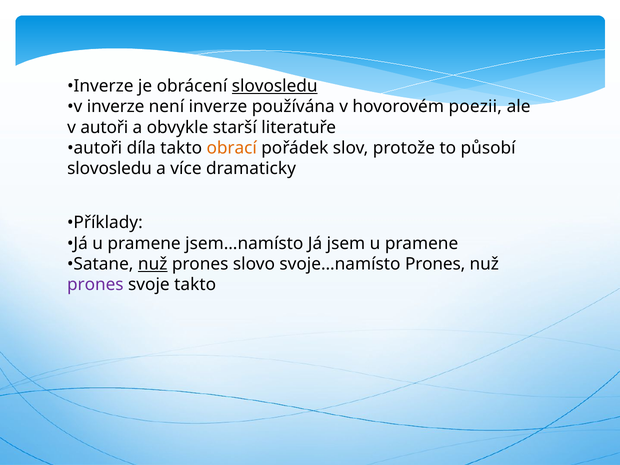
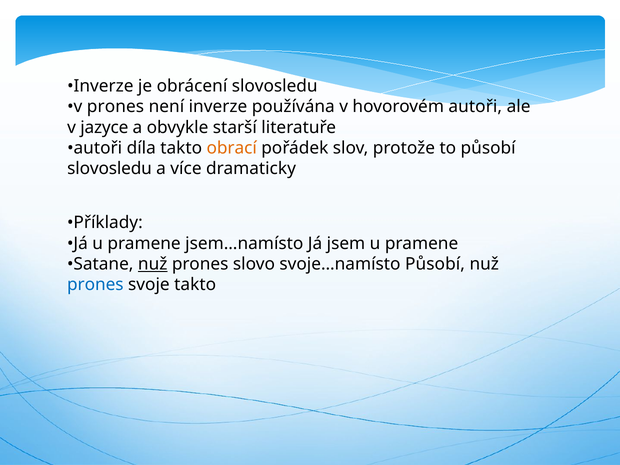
slovosledu underline: present -> none (275, 86)
v inverze: inverze -> prones (115, 107)
hovorovém poezii: poezii -> autoři (475, 107)
v autoři: autoři -> jazyce (104, 127)
svoje…namísto Prones: Prones -> Působí (435, 264)
prones colour: purple -> blue (95, 285)
